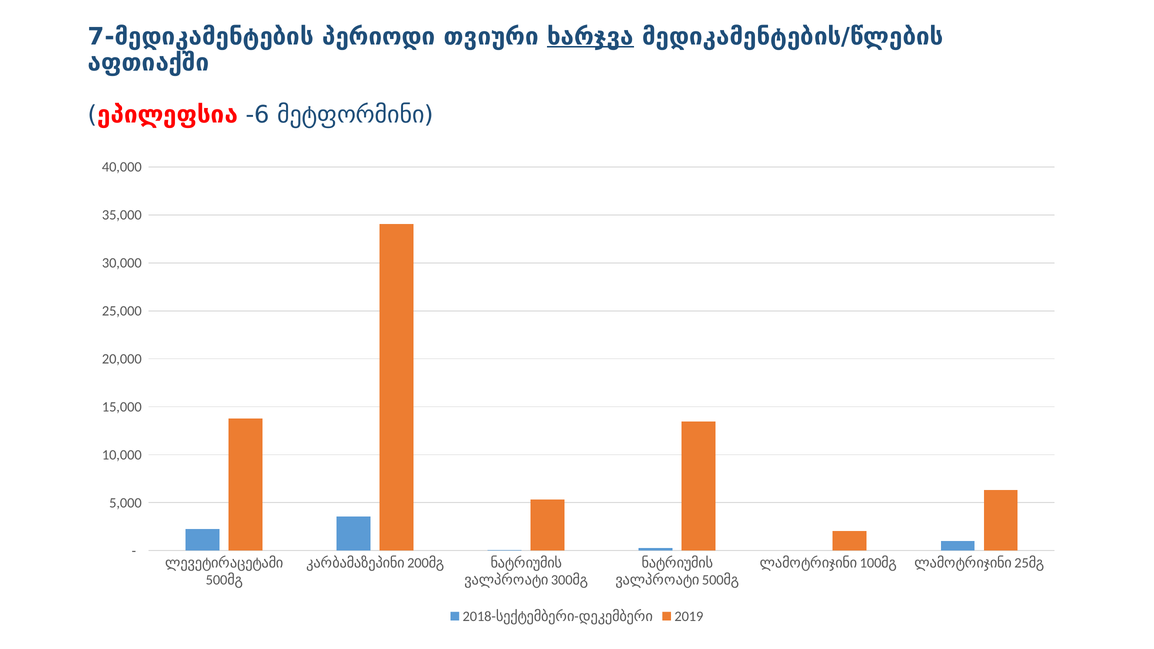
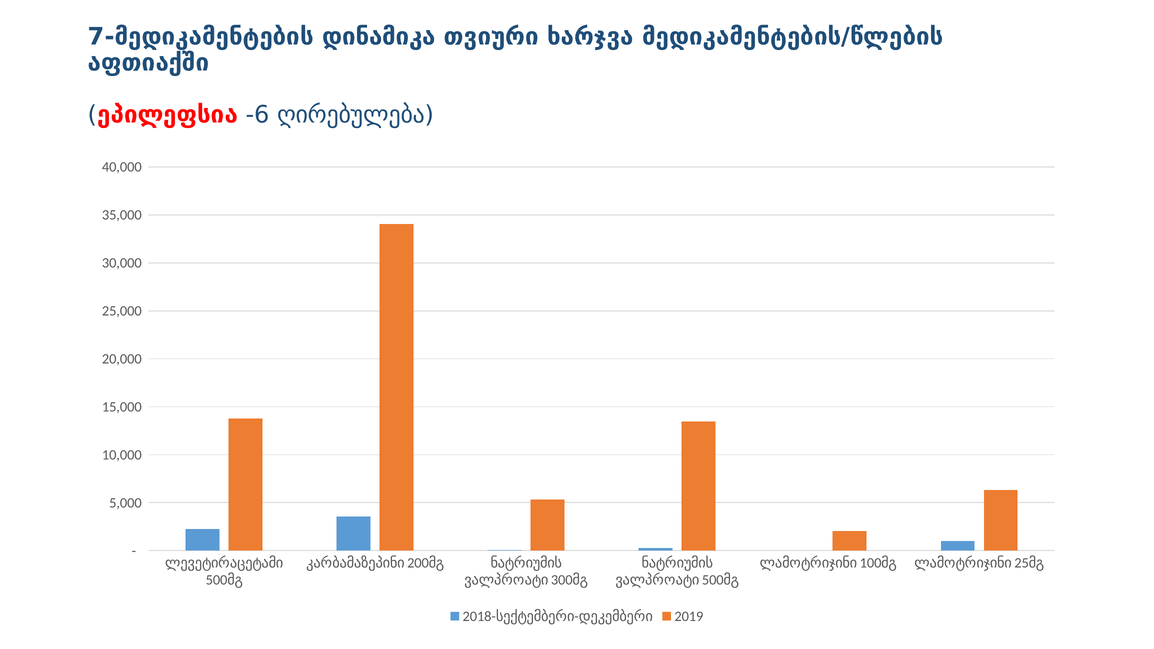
პერიოდი: პერიოდი -> დინამიკა (379, 37)
ხარჯვა underline: present -> none (590, 37)
მეტფორმინი: მეტფორმინი -> ღირებულება (356, 115)
